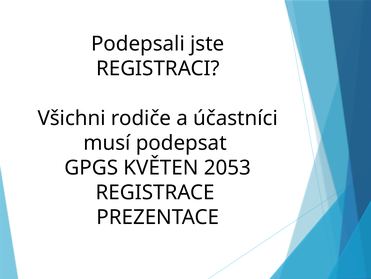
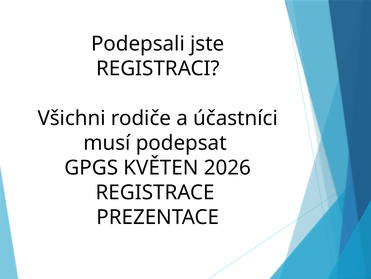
2053: 2053 -> 2026 (227, 167)
